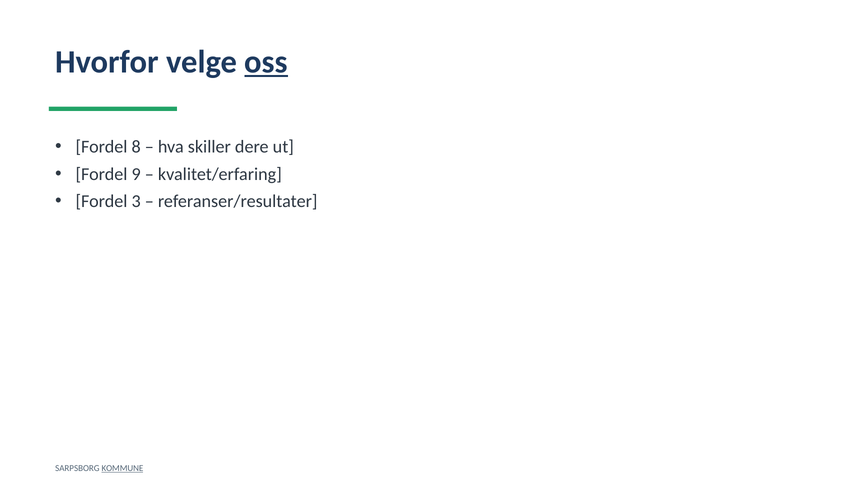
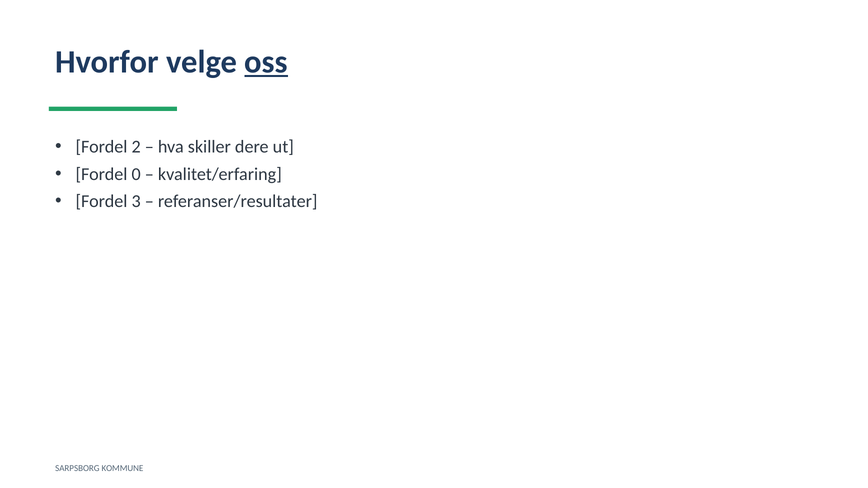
8: 8 -> 2 (136, 147)
9: 9 -> 0 (136, 174)
KOMMUNE underline: present -> none (122, 468)
